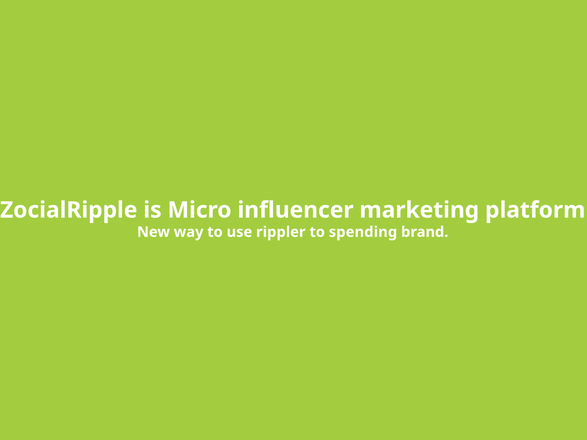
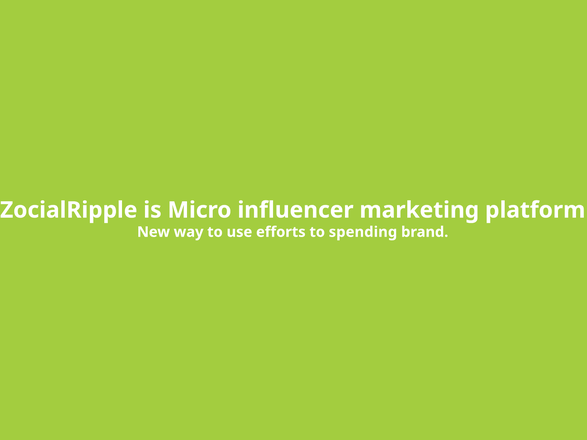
rippler: rippler -> efforts (281, 232)
